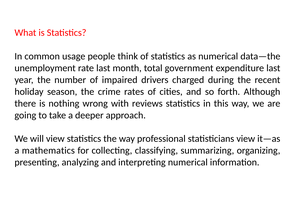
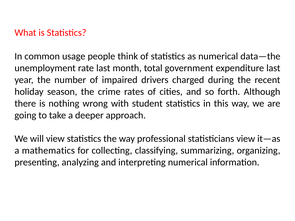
reviews: reviews -> student (147, 103)
